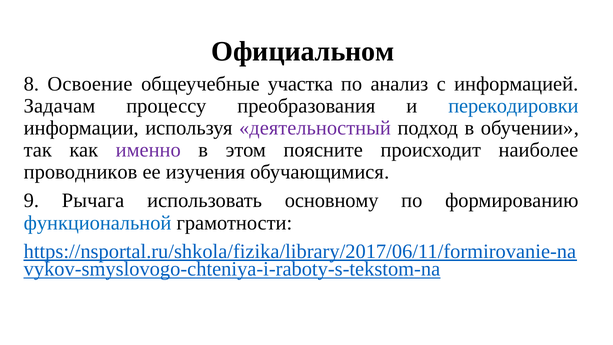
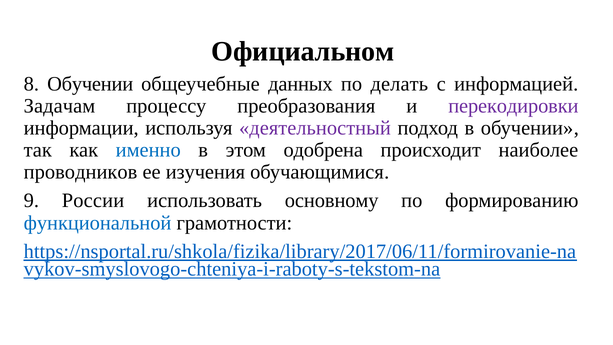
8 Освоение: Освоение -> Обучении (90, 84)
участка: участка -> данных (300, 84)
анализ: анализ -> делать (399, 84)
перекодировки colour: blue -> purple (513, 106)
именно colour: purple -> blue (148, 150)
поясните: поясните -> одобрена (323, 150)
Рычага: Рычага -> России (93, 201)
